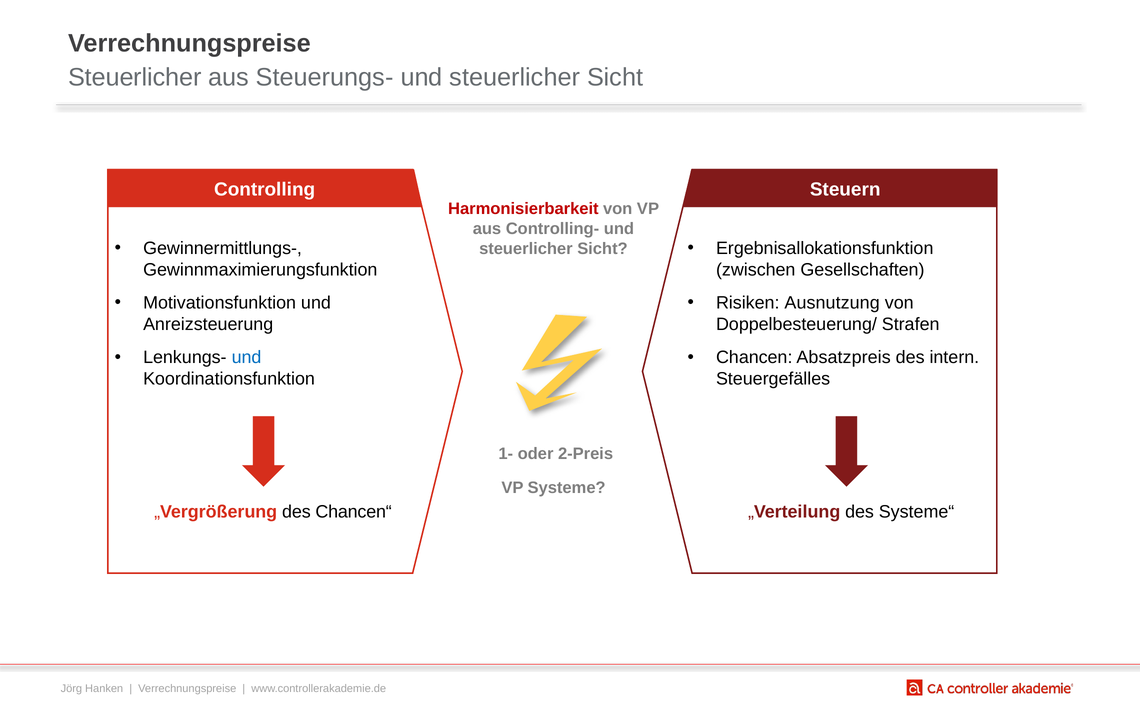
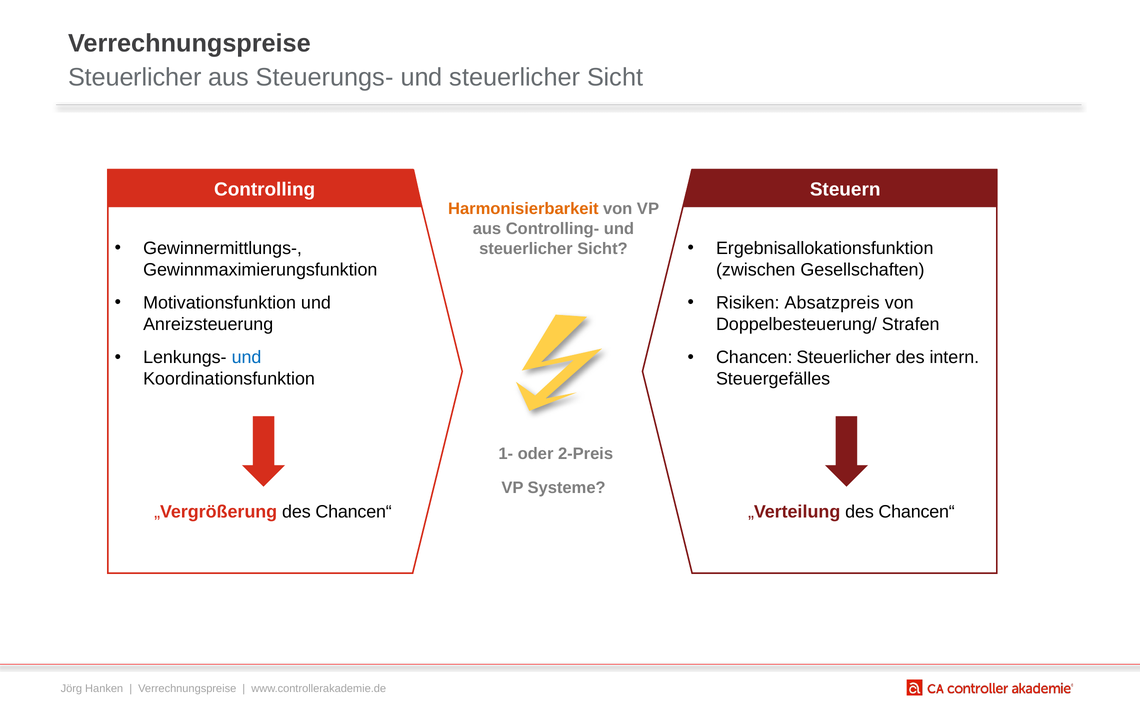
Harmonisierbarkeit colour: red -> orange (523, 209)
Ausnutzung: Ausnutzung -> Absatzpreis (832, 303)
Chancen Absatzpreis: Absatzpreis -> Steuerlicher (844, 358)
„Verteilung des Systeme“: Systeme“ -> Chancen“ (917, 512)
